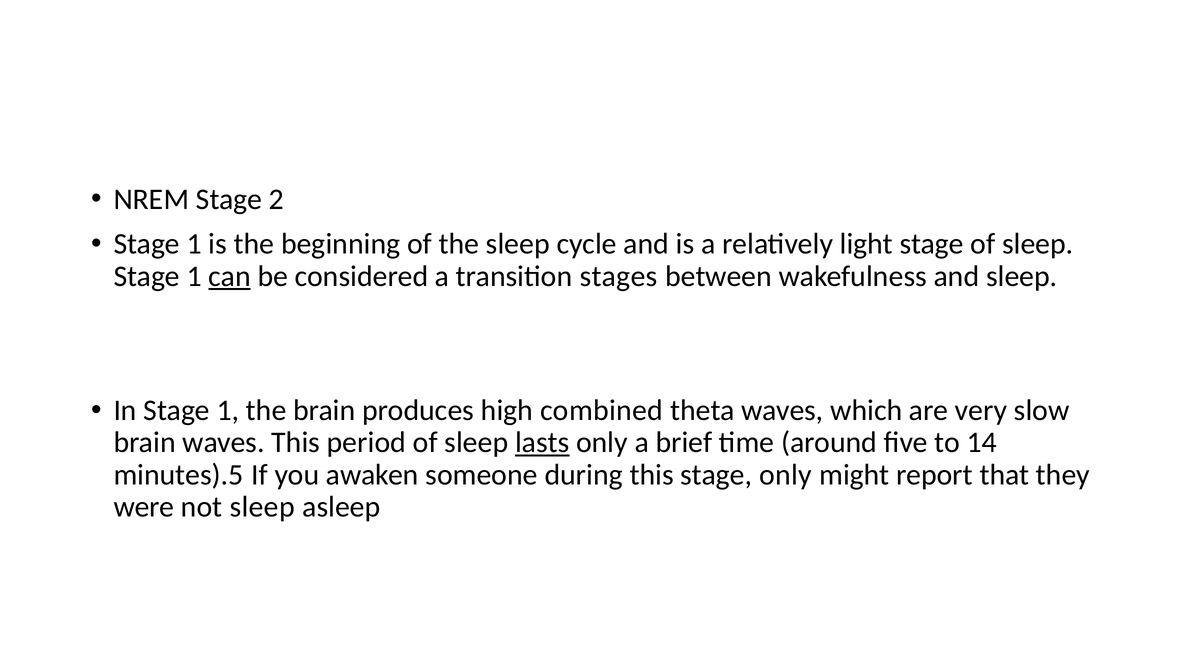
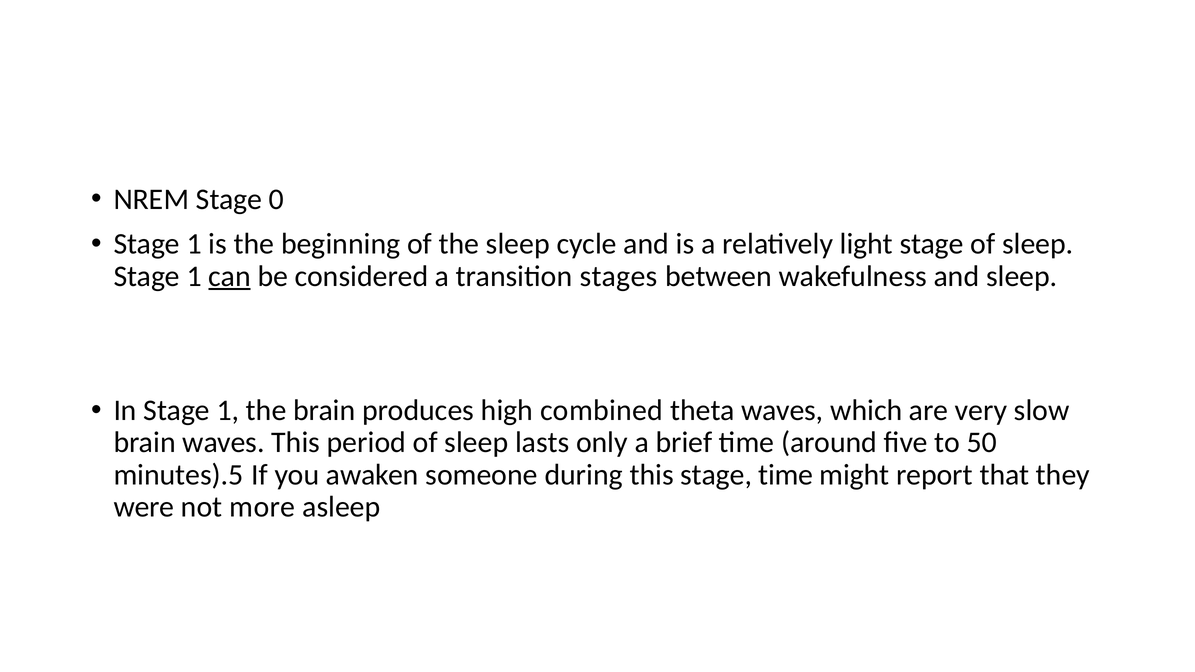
2: 2 -> 0 (277, 199)
lasts underline: present -> none (542, 443)
14: 14 -> 50 (982, 443)
stage only: only -> time (786, 475)
not sleep: sleep -> more (262, 507)
